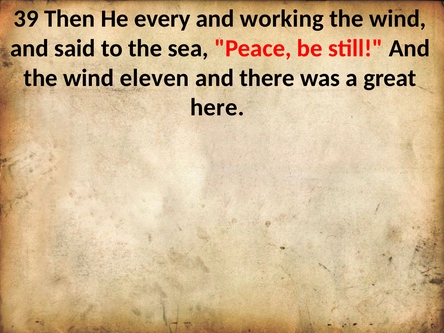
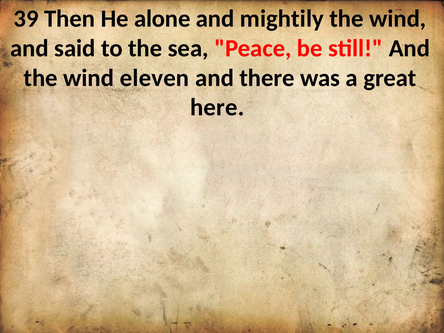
every: every -> alone (162, 19)
working: working -> mightily (282, 19)
